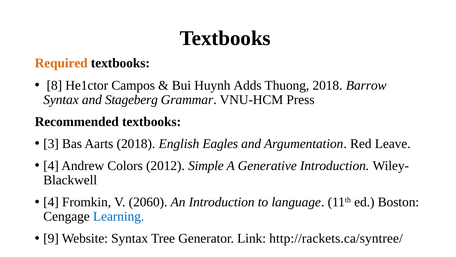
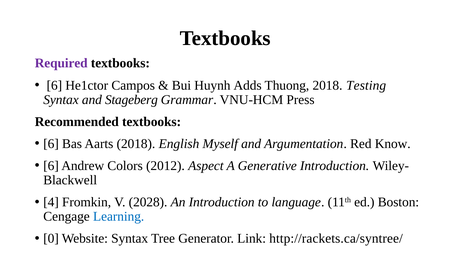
Required colour: orange -> purple (61, 63)
8: 8 -> 6 (54, 85)
Barrow: Barrow -> Testing (366, 85)
3: 3 -> 6 (51, 143)
Eagles: Eagles -> Myself (220, 143)
Leave: Leave -> Know (393, 143)
4: 4 -> 6 (51, 165)
Simple: Simple -> Aspect (206, 165)
2060: 2060 -> 2028 (148, 202)
9: 9 -> 0 (51, 238)
